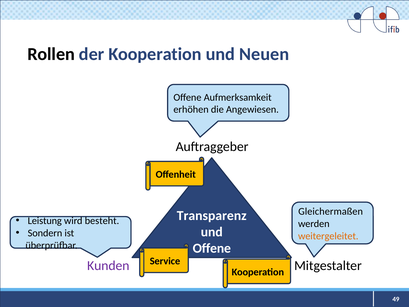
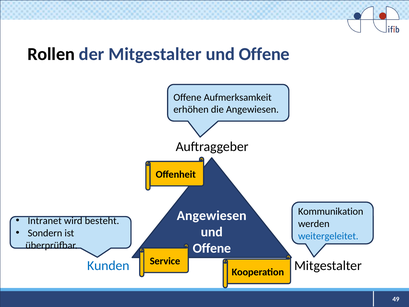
der Kooperation: Kooperation -> Mitgestalter (155, 54)
Neuen: Neuen -> Offene (264, 54)
Gleichermaßen: Gleichermaßen -> Kommunikation (331, 211)
Transparenz: Transparenz -> Angewiesen (212, 215)
Leistung: Leistung -> Intranet (45, 221)
weitergeleitet colour: orange -> blue (328, 236)
Kunden colour: purple -> blue (108, 265)
